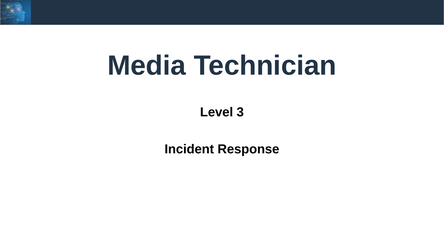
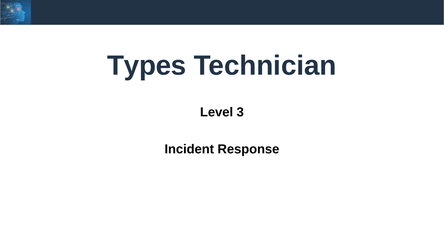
Media: Media -> Types (147, 66)
